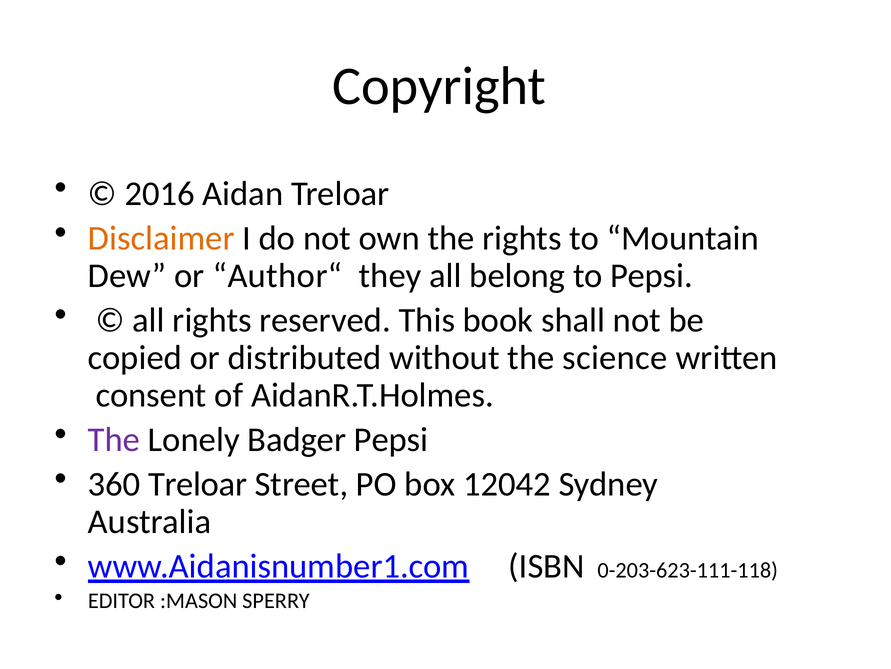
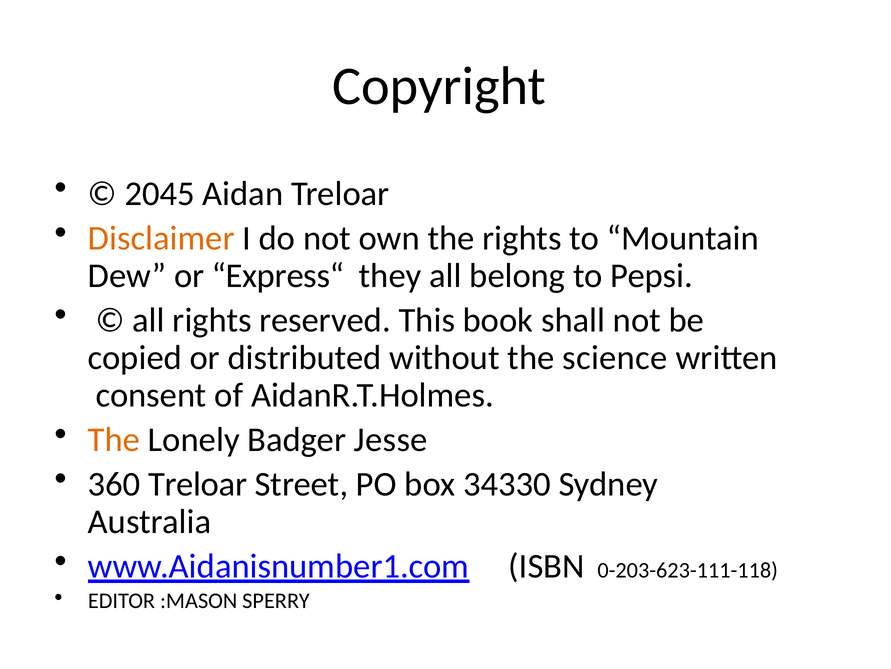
2016: 2016 -> 2045 (160, 193)
Author“: Author“ -> Express“ (278, 275)
The colour: purple -> orange (114, 439)
Badger Pepsi: Pepsi -> Jesse (391, 439)
12042: 12042 -> 34330 (507, 484)
